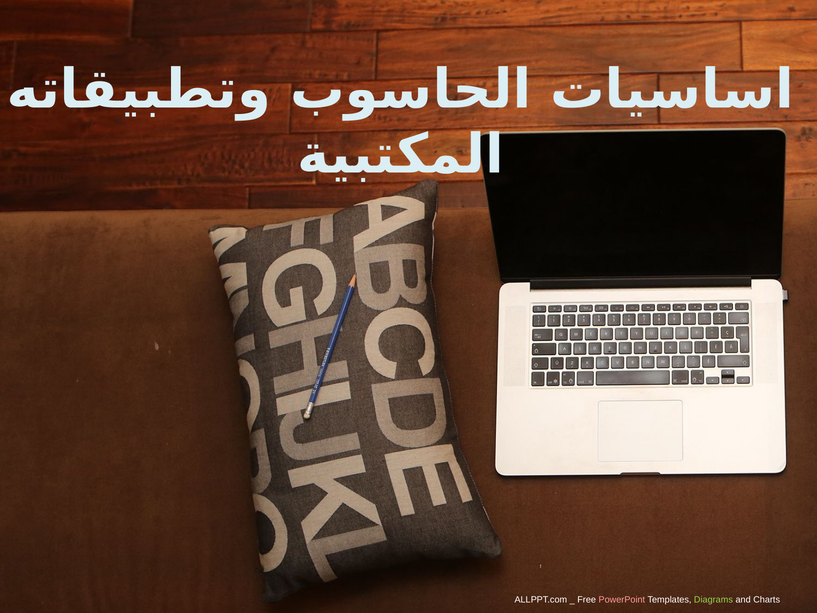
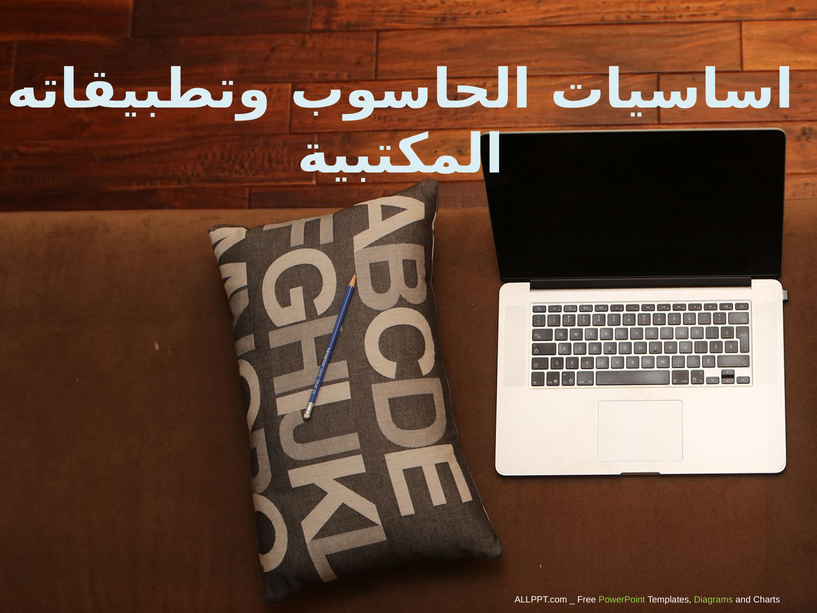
PowerPoint colour: pink -> light green (622, 600)
